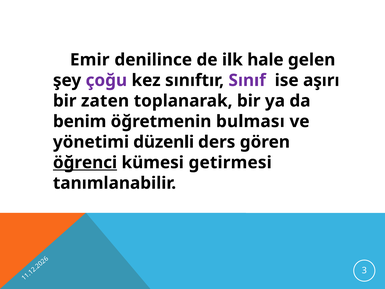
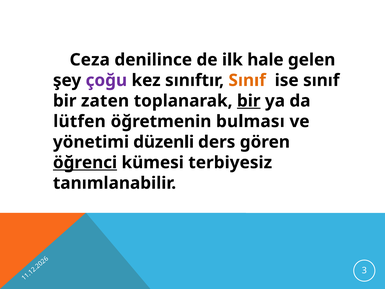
Emir: Emir -> Ceza (90, 60)
Sınıf colour: purple -> orange (247, 80)
ise aşırı: aşırı -> sınıf (321, 80)
bir underline: none -> present (249, 101)
benim: benim -> lütfen (79, 121)
getirmesi: getirmesi -> terbiyesiz (230, 162)
